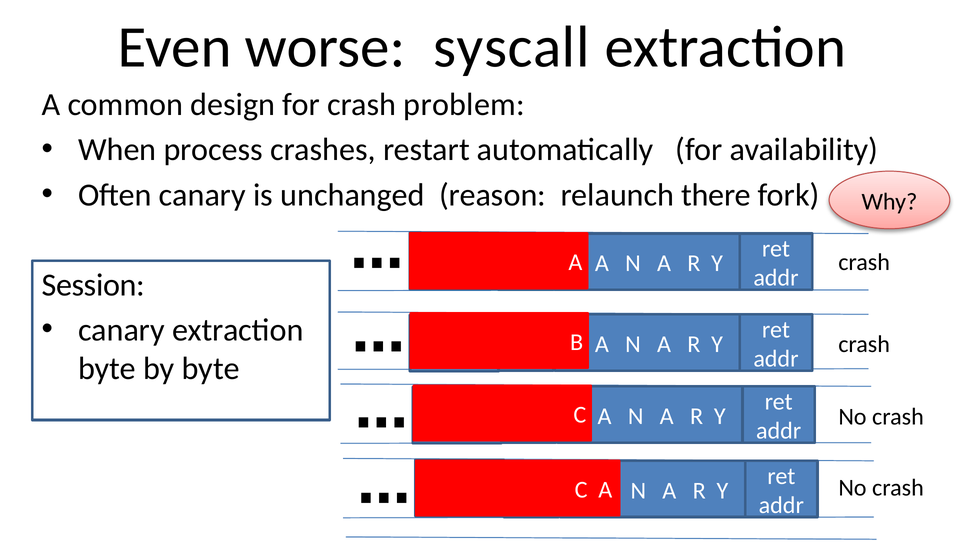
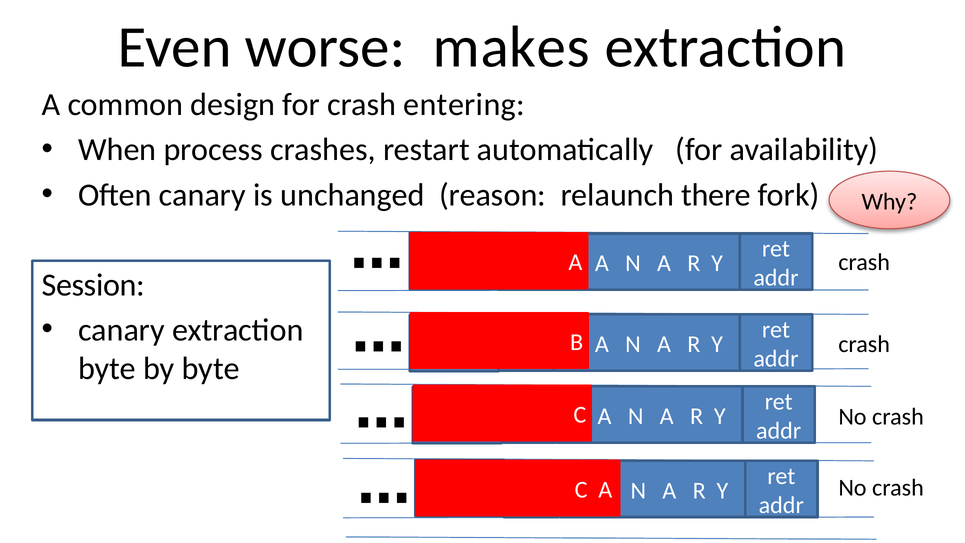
syscall: syscall -> makes (511, 47)
problem: problem -> entering (464, 105)
